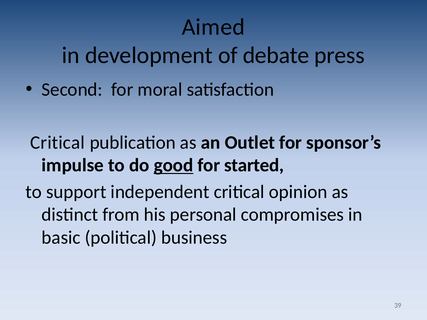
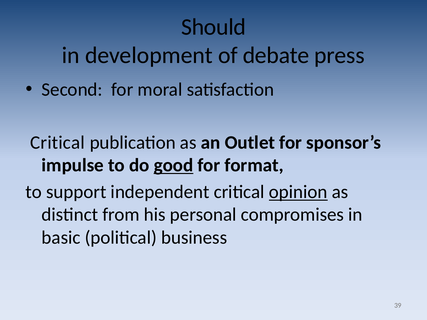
Aimed: Aimed -> Should (214, 27)
started: started -> format (254, 166)
opinion underline: none -> present (298, 192)
